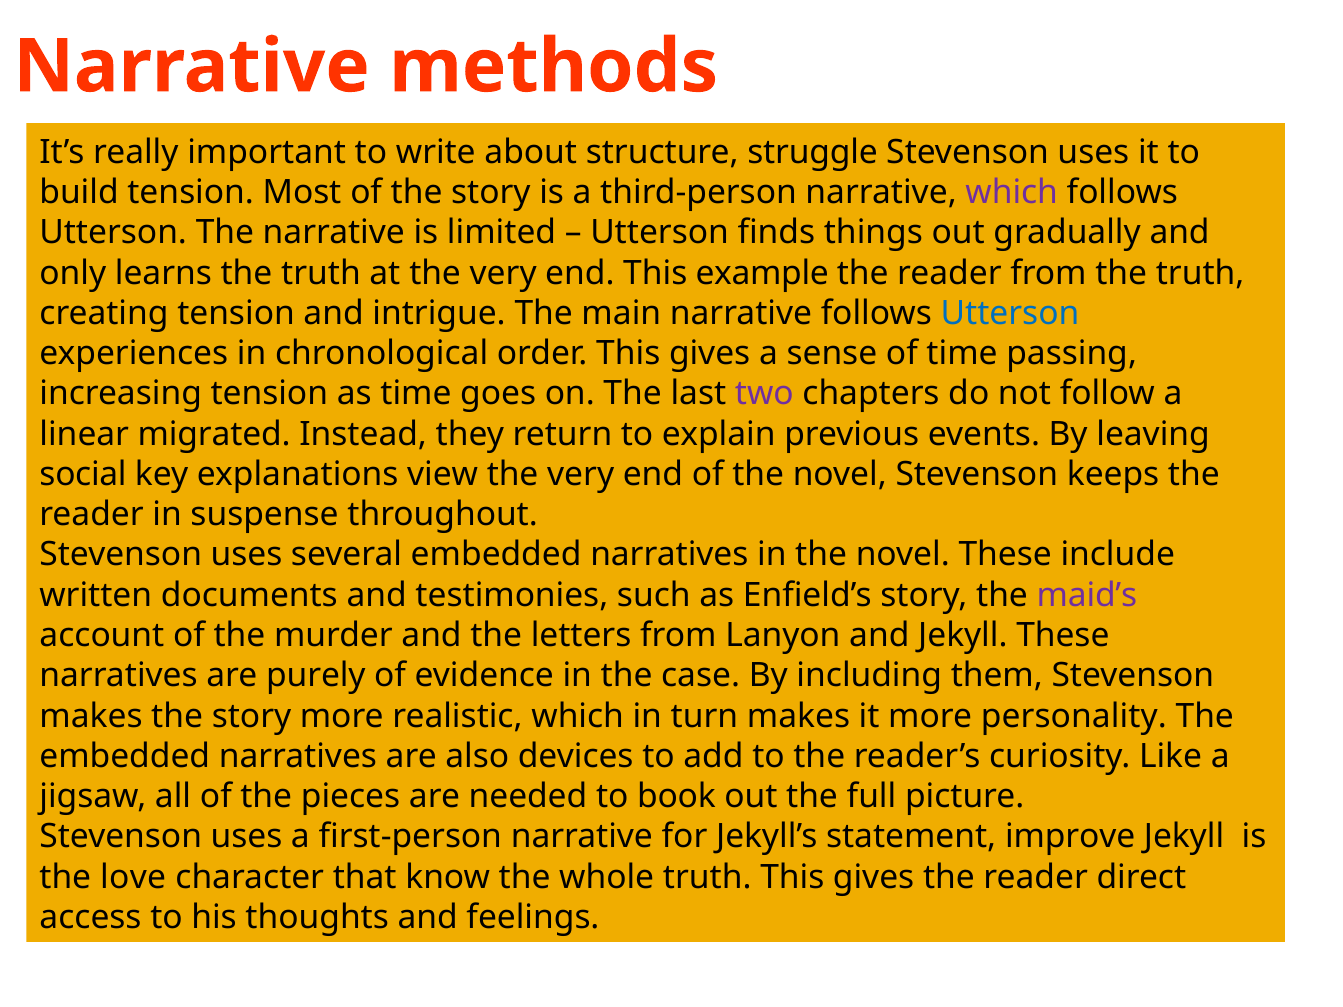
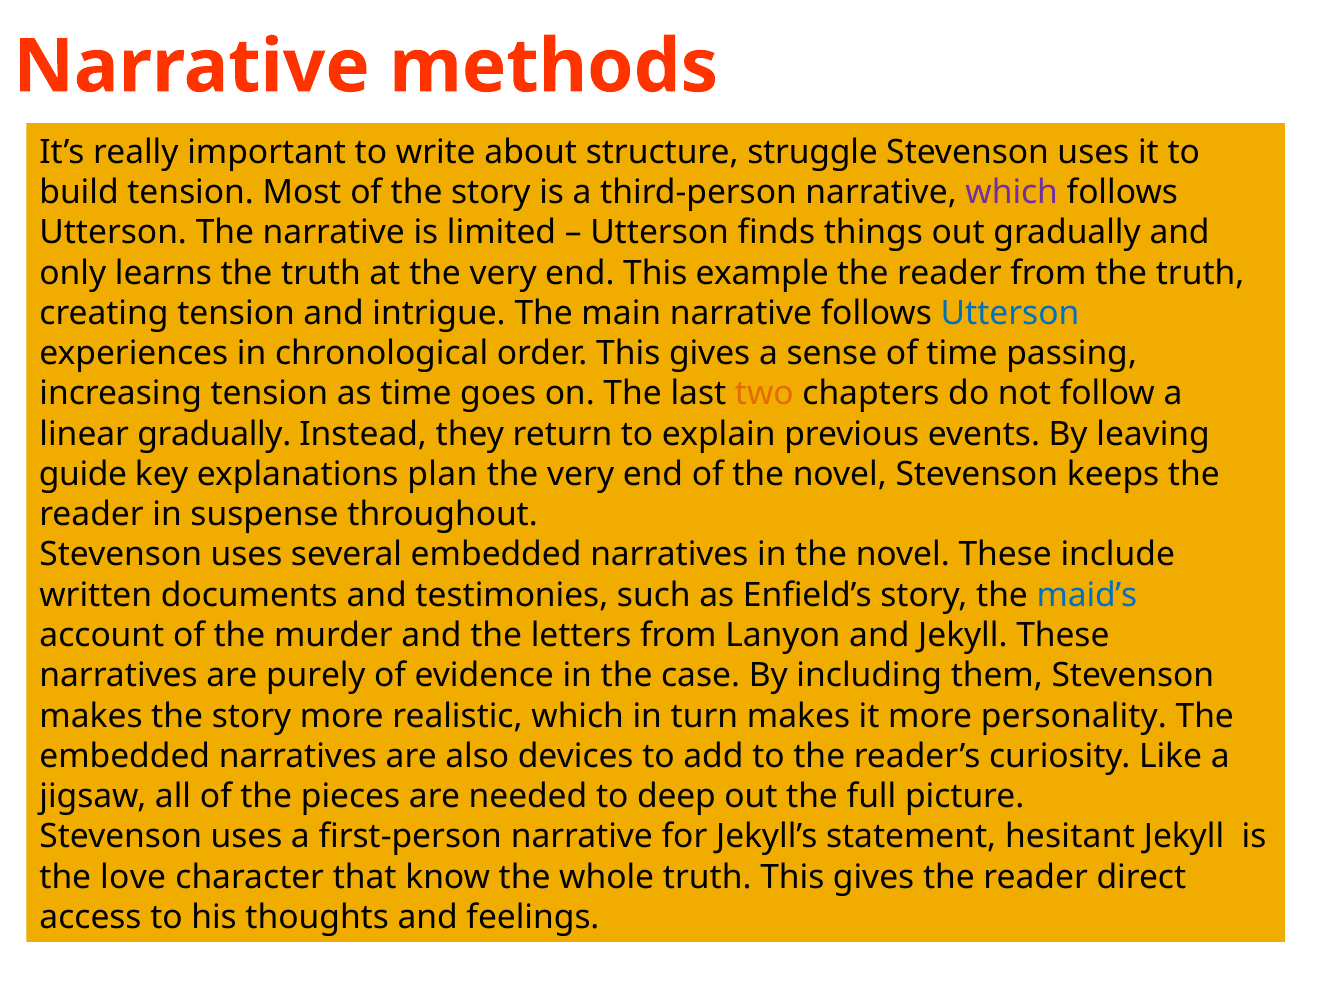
two colour: purple -> orange (764, 394)
linear migrated: migrated -> gradually (214, 434)
social: social -> guide (83, 474)
view: view -> plan (442, 474)
maid’s colour: purple -> blue (1087, 595)
book: book -> deep (676, 797)
improve: improve -> hesitant (1070, 837)
